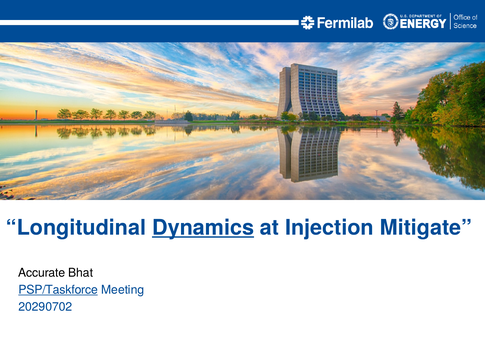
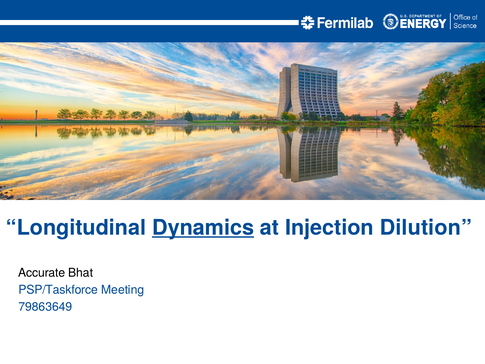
Mitigate: Mitigate -> Dilution (426, 228)
PSP/Taskforce underline: present -> none (58, 290)
20290702: 20290702 -> 79863649 (45, 306)
